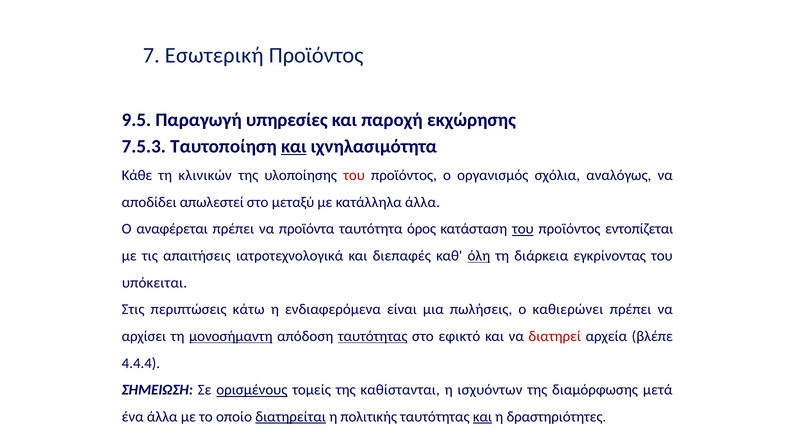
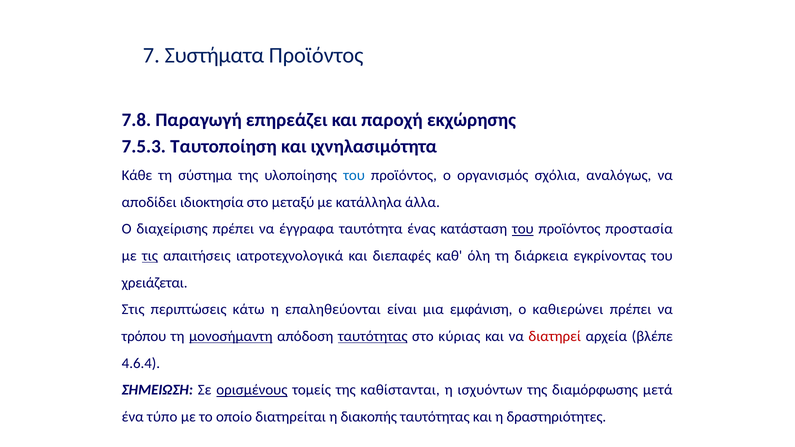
Εσωτερική: Εσωτερική -> Συστήματα (214, 56)
9.5: 9.5 -> 7.8 (136, 120)
υπηρεσίες: υπηρεσίες -> επηρεάζει (287, 120)
και underline: present -> none (294, 146)
κλινικών: κλινικών -> σύστημα (205, 175)
του colour: red -> blue (354, 175)
απωλεστεί: απωλεστεί -> ιδιοκτησία (212, 202)
αναφέρεται: αναφέρεται -> διαχείρισης (172, 229)
προϊόντα: προϊόντα -> έγγραφα (307, 229)
όρος: όρος -> ένας (421, 229)
εντοπίζεται: εντοπίζεται -> προστασία (639, 229)
τις underline: none -> present (150, 256)
όλη underline: present -> none (479, 256)
υπόκειται: υπόκειται -> χρειάζεται (155, 283)
ενδιαφερόμενα: ενδιαφερόμενα -> επαληθεύονται (333, 310)
πωλήσεις: πωλήσεις -> εμφάνιση (481, 310)
αρχίσει: αρχίσει -> τρόπου (144, 336)
εφικτό: εφικτό -> κύριας (459, 336)
4.4.4: 4.4.4 -> 4.6.4 (141, 363)
ένα άλλα: άλλα -> τύπο (162, 417)
διατηρείται underline: present -> none (291, 417)
πολιτικής: πολιτικής -> διακοπής (369, 417)
και underline: present -> none (482, 417)
